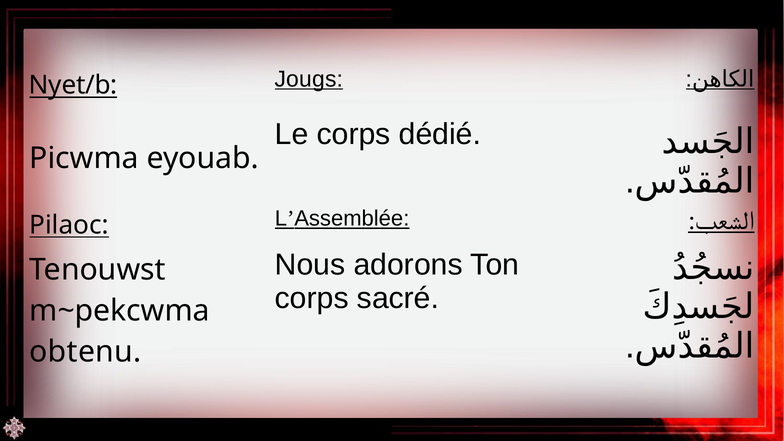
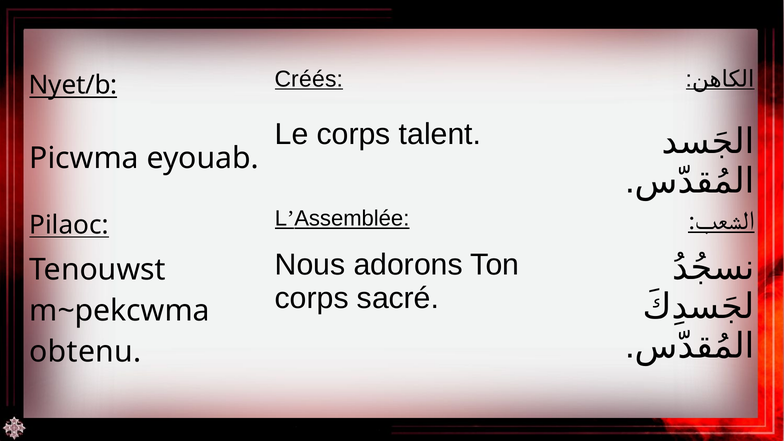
Jougs: Jougs -> Créés (309, 79)
dédié: dédié -> talent (440, 134)
